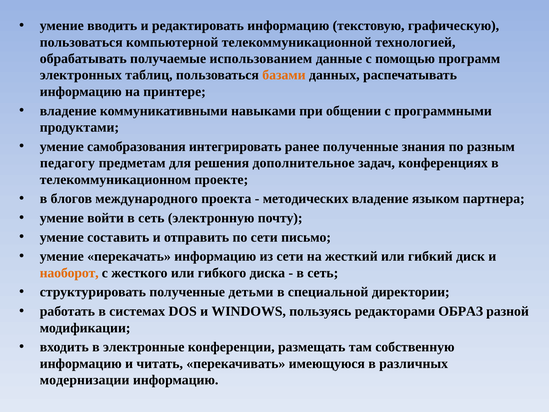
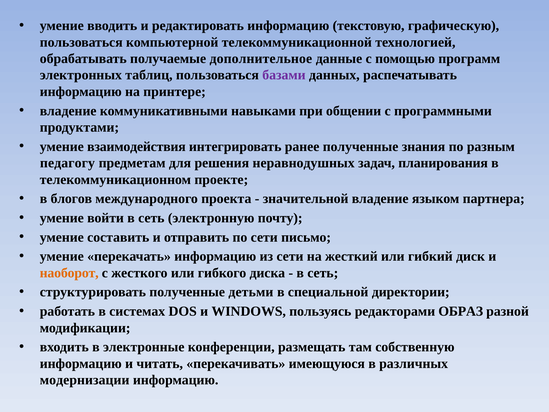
использованием: использованием -> дополнительное (261, 59)
базами colour: orange -> purple (284, 75)
самобразования: самобразования -> взаимодействия (136, 146)
дополнительное: дополнительное -> неравнодушных (304, 163)
конференциях: конференциях -> планирования (443, 163)
методических: методических -> значительной (306, 199)
